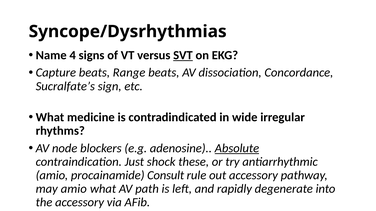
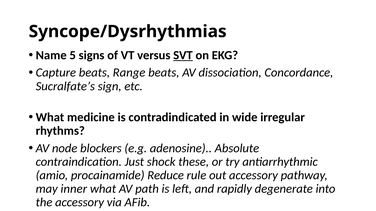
4: 4 -> 5 (73, 55)
Absolute underline: present -> none (237, 149)
Consult: Consult -> Reduce (166, 176)
may amio: amio -> inner (74, 189)
